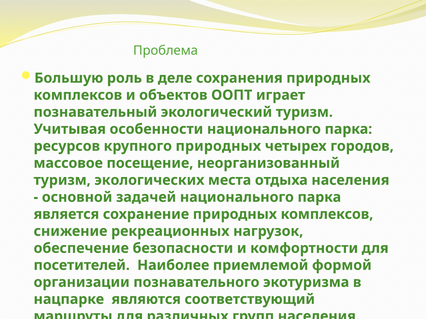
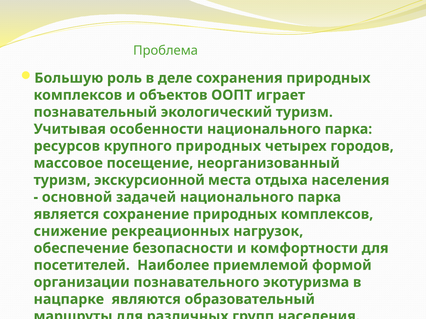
экологических: экологических -> экскурсионной (149, 180)
соответствующий: соответствующий -> образовательный (250, 300)
